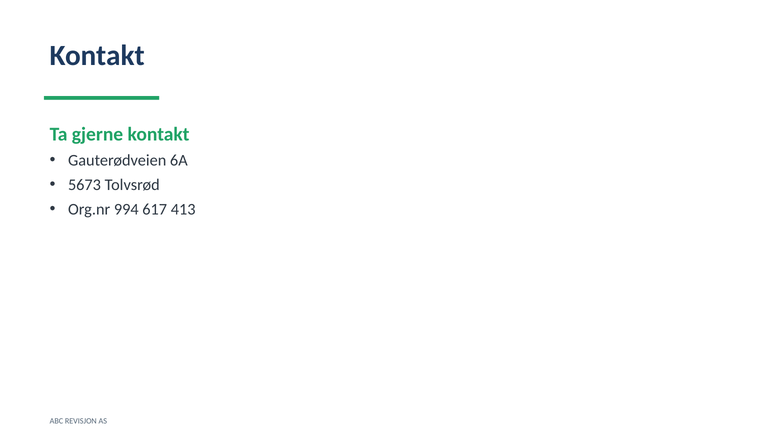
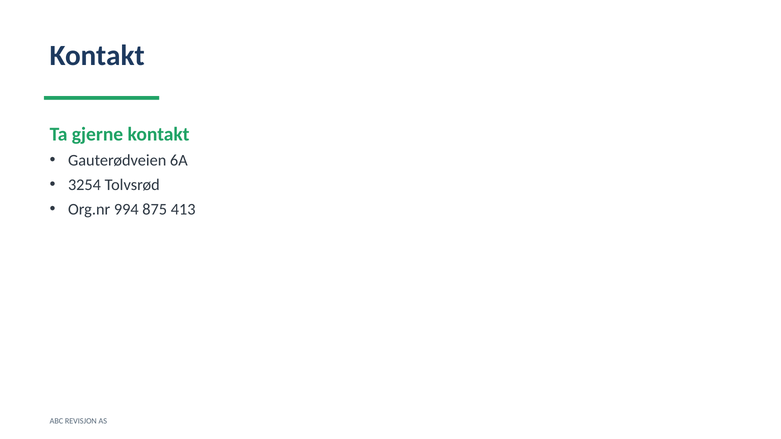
5673: 5673 -> 3254 (84, 185)
617: 617 -> 875 (155, 209)
